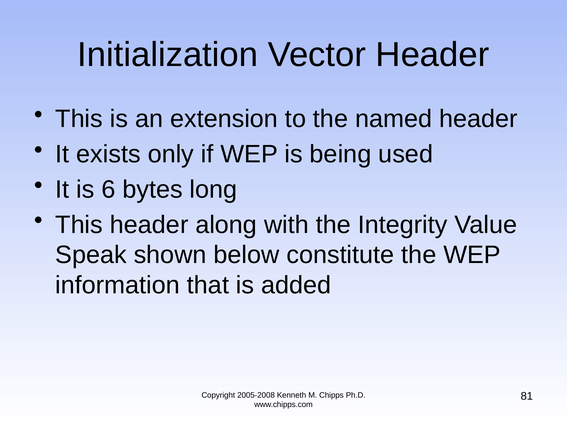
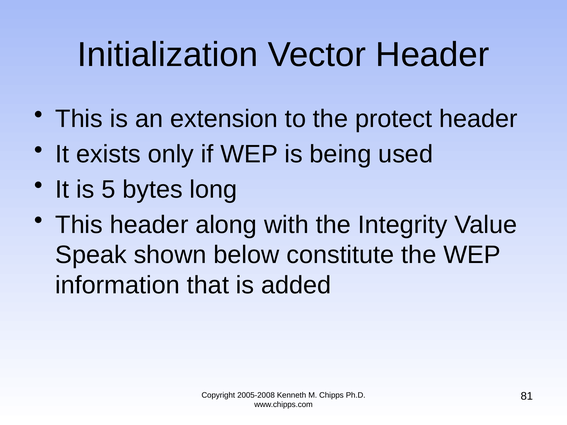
named: named -> protect (394, 119)
6: 6 -> 5 (108, 190)
